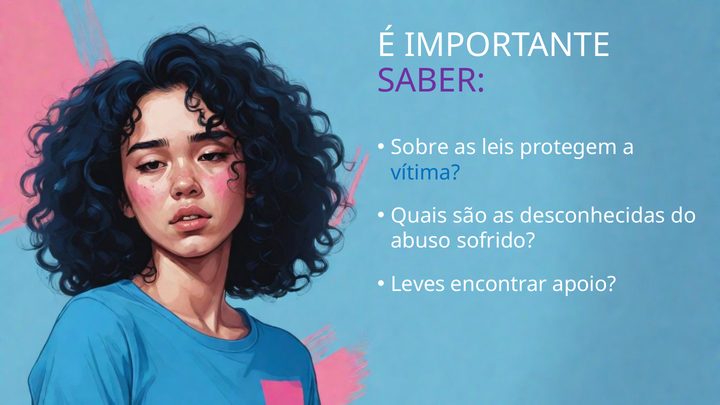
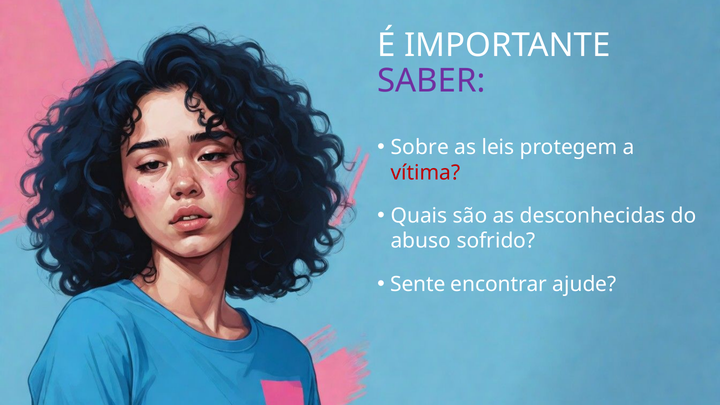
vítima colour: blue -> red (426, 173)
Leves: Leves -> Sente (418, 284)
apoio: apoio -> ajude (584, 284)
